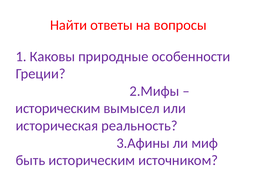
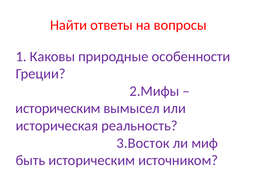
3.Афины: 3.Афины -> 3.Восток (143, 143)
